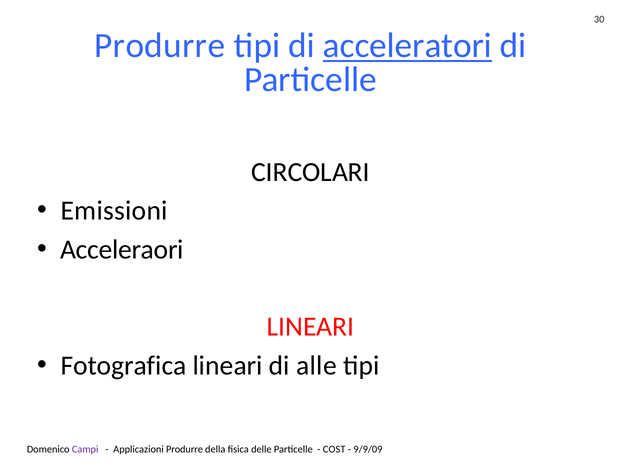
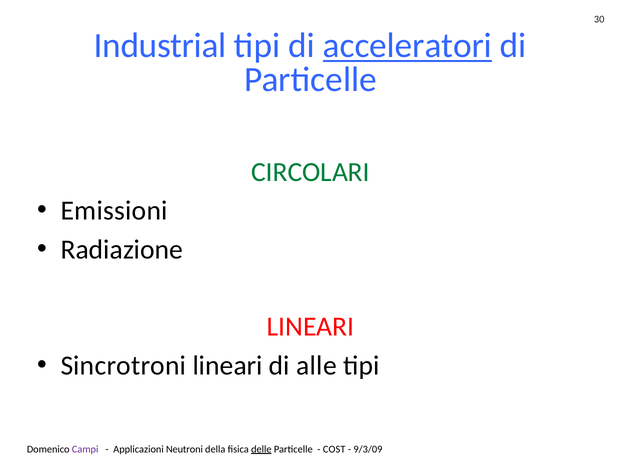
Produrre: Produrre -> Industrial (160, 46)
CIRCOLARI colour: black -> green (310, 172)
Acceleraori: Acceleraori -> Radiazione (122, 249)
Fotografica: Fotografica -> Sincrotroni (123, 365)
Applicazioni Produrre: Produrre -> Neutroni (184, 449)
delle underline: none -> present (261, 449)
9/9/09: 9/9/09 -> 9/3/09 (368, 449)
